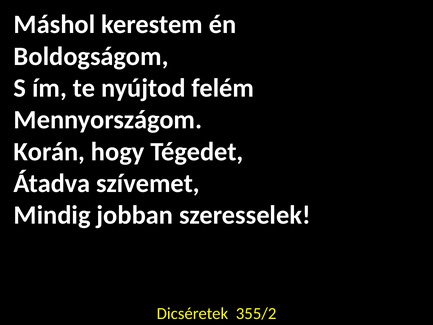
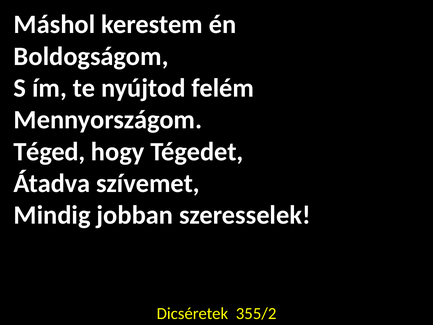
Korán: Korán -> Téged (49, 151)
